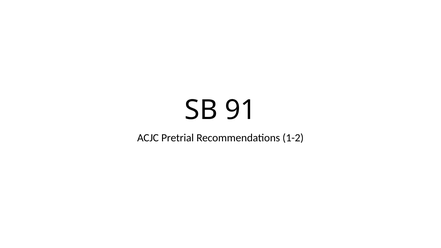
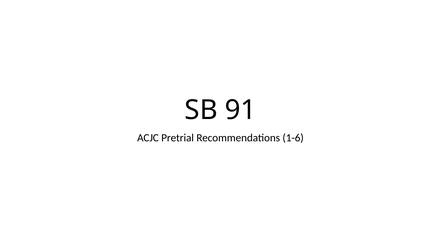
1-2: 1-2 -> 1-6 (293, 138)
